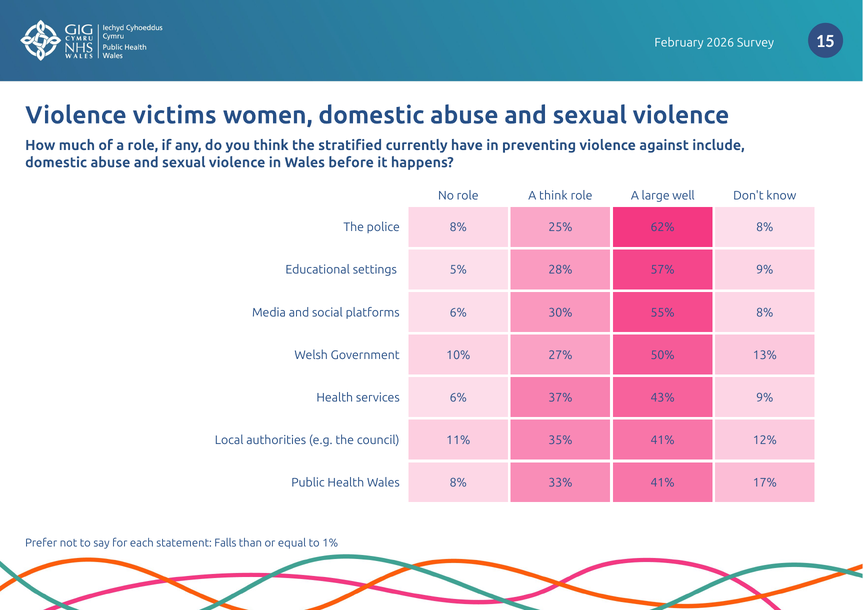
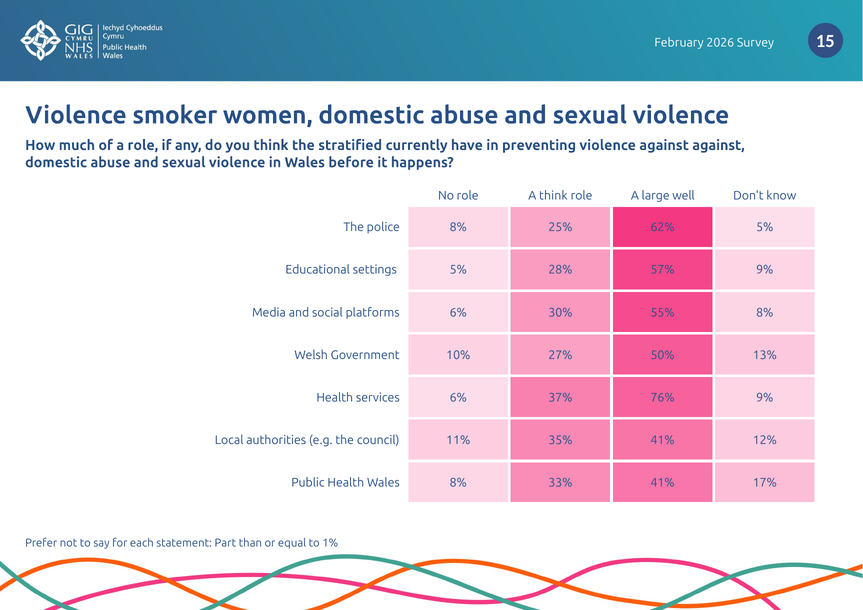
victims: victims -> smoker (175, 115)
against include: include -> against (718, 145)
62% 8%: 8% -> 5% (765, 227)
43%: 43% -> 76% (663, 398)
Falls: Falls -> Part (225, 543)
